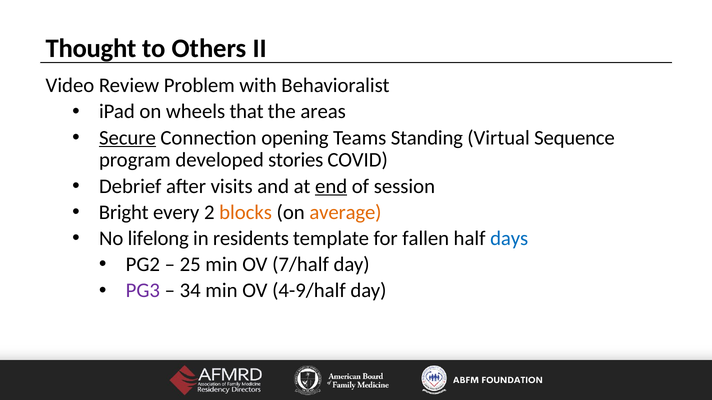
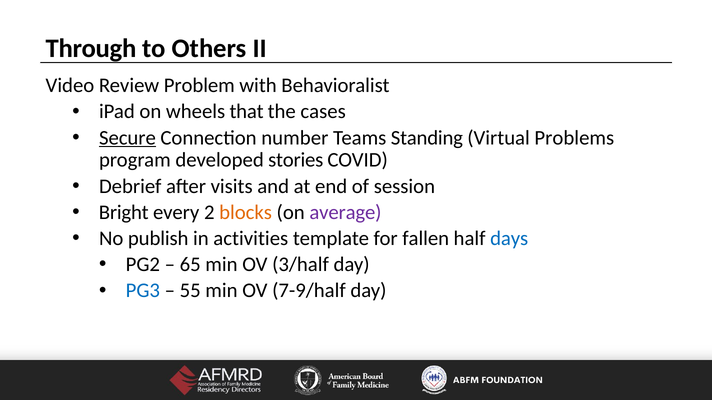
Thought: Thought -> Through (91, 49)
areas: areas -> cases (323, 112)
opening: opening -> number (295, 138)
Sequence: Sequence -> Problems (574, 138)
end underline: present -> none (331, 186)
average colour: orange -> purple (345, 213)
lifelong: lifelong -> publish (158, 239)
residents: residents -> activities (251, 239)
25: 25 -> 65 (190, 265)
7/half: 7/half -> 3/half (301, 265)
PG3 colour: purple -> blue (143, 291)
34: 34 -> 55 (190, 291)
4-9/half: 4-9/half -> 7-9/half (309, 291)
